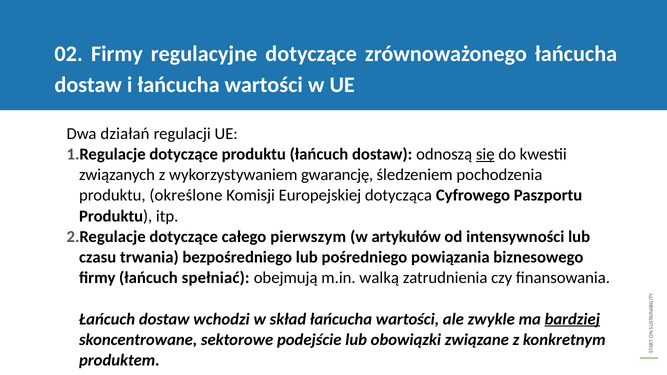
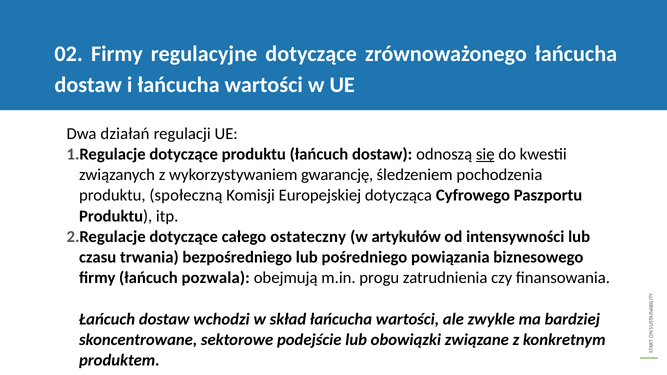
określone: określone -> społeczną (186, 196)
pierwszym: pierwszym -> ostateczny (308, 237)
spełniać: spełniać -> pozwala (216, 278)
walką: walką -> progu (379, 278)
bardziej underline: present -> none (572, 319)
